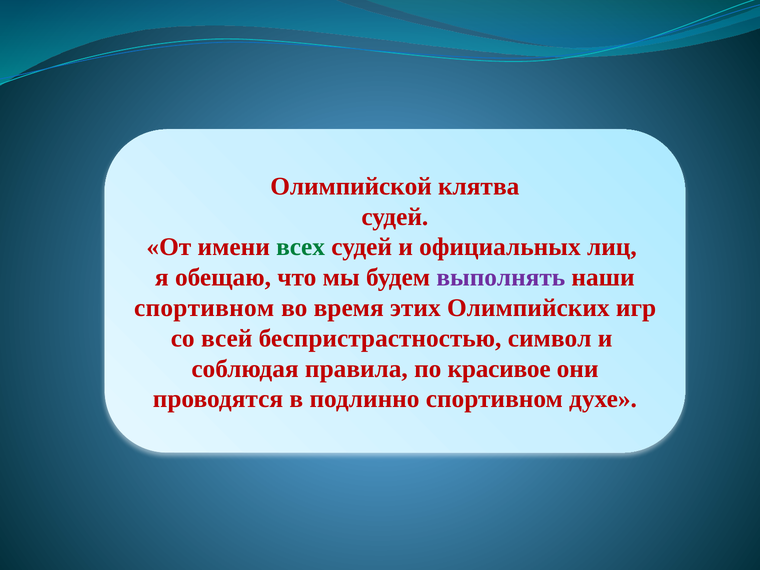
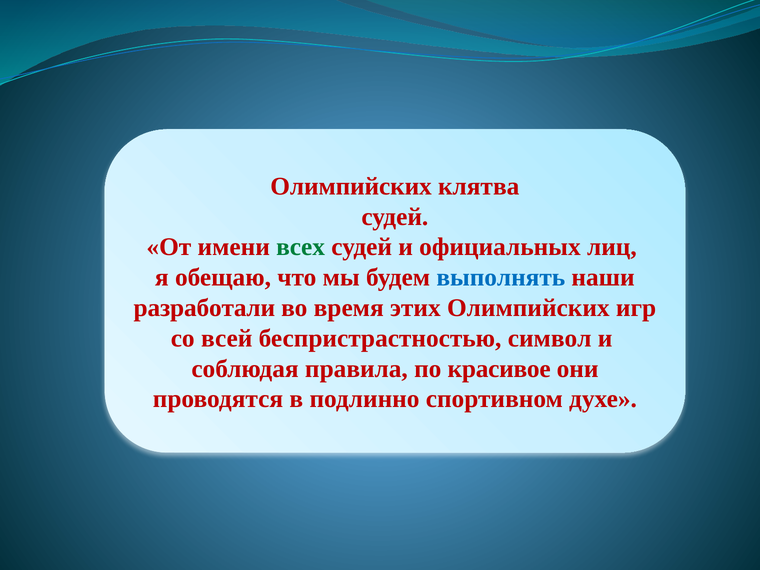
Олимпийской: Олимпийской -> Олимпийских (351, 186)
выполнять colour: purple -> blue (501, 278)
спортивном: спортивном -> разработали (204, 308)
